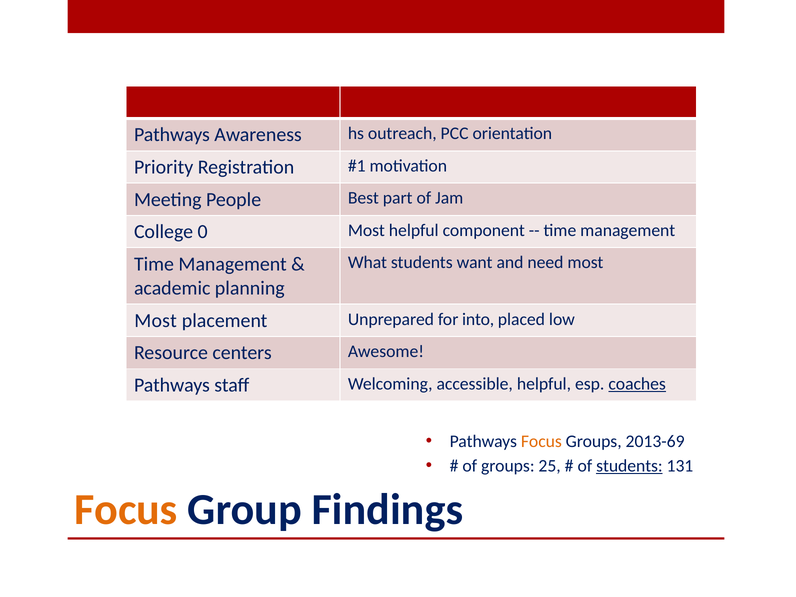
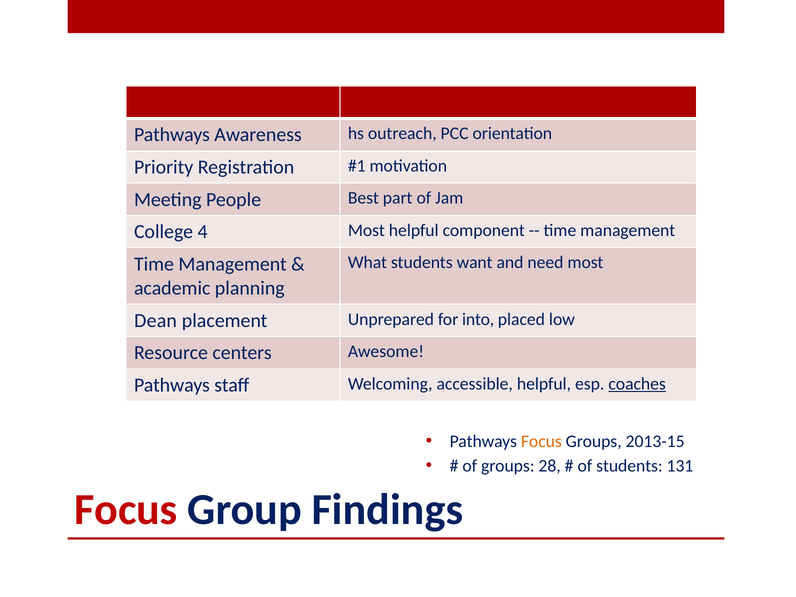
0: 0 -> 4 (203, 232)
Most: Most -> Dean (156, 321)
2013-69: 2013-69 -> 2013-15 (655, 441)
25: 25 -> 28 (550, 466)
students underline: present -> none (629, 466)
Focus colour: orange -> red (126, 510)
